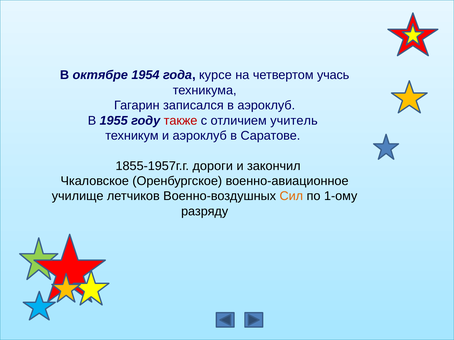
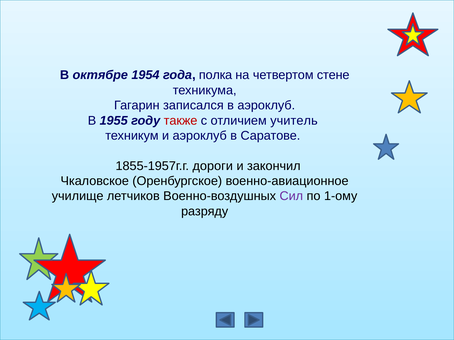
курсе: курсе -> полка (216, 75)
учась: учась -> стене (333, 75)
Сил colour: orange -> purple (291, 196)
